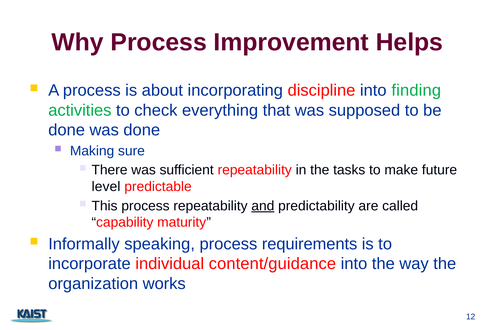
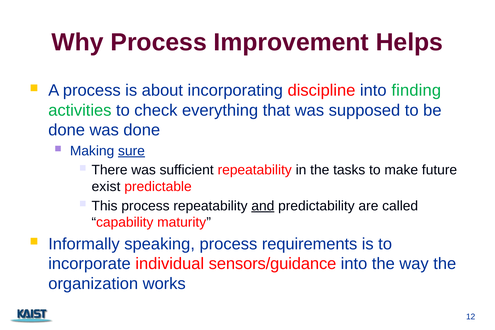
sure underline: none -> present (131, 151)
level: level -> exist (106, 187)
content/guidance: content/guidance -> sensors/guidance (273, 264)
